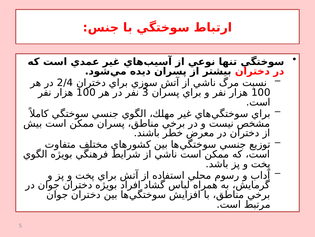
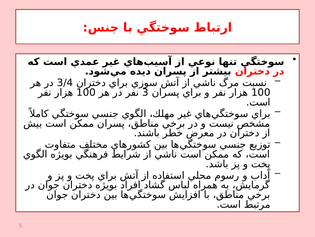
2/4: 2/4 -> 3/4 (65, 83)
